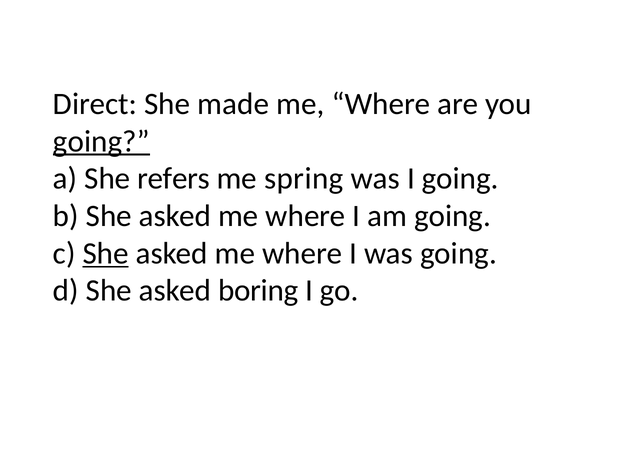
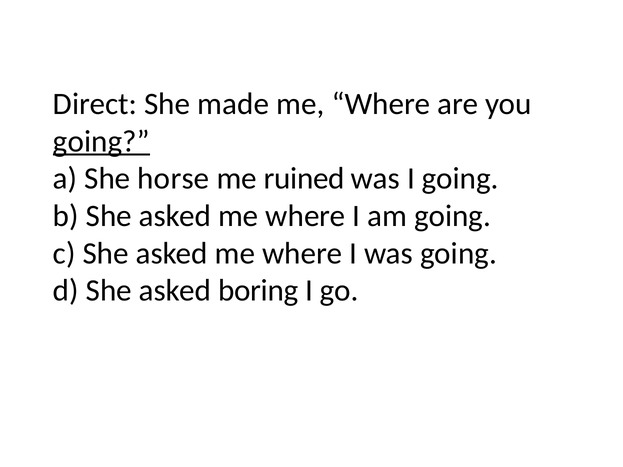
refers: refers -> horse (173, 179)
spring: spring -> ruined (304, 179)
She underline: present -> none (106, 253)
